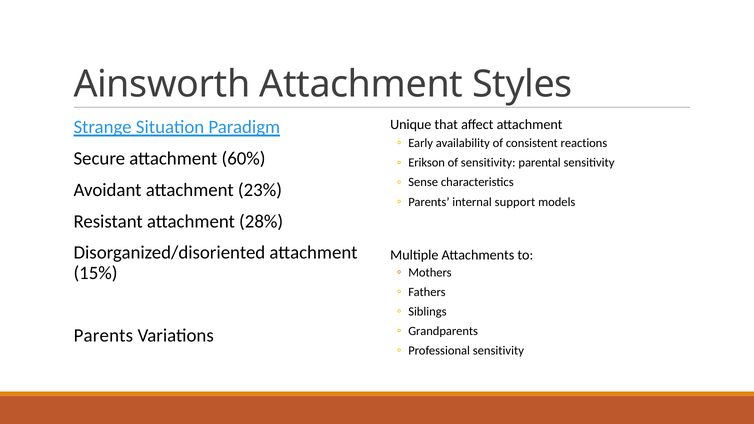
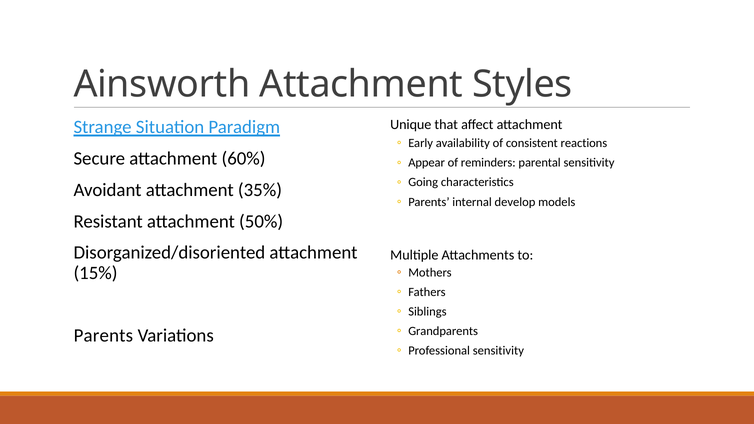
Erikson: Erikson -> Appear (427, 163)
of sensitivity: sensitivity -> reminders (488, 163)
Sense: Sense -> Going (423, 182)
23%: 23% -> 35% (260, 190)
support: support -> develop (515, 202)
28%: 28% -> 50% (261, 221)
